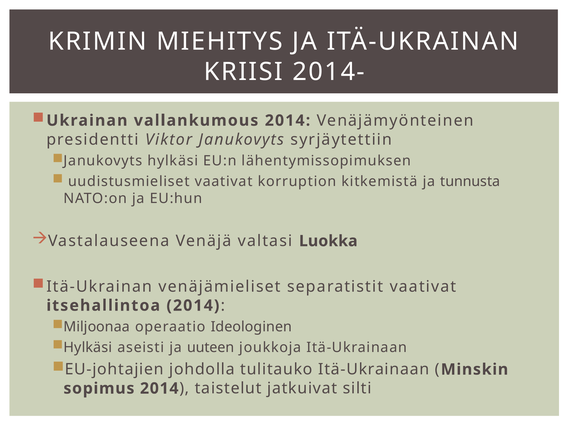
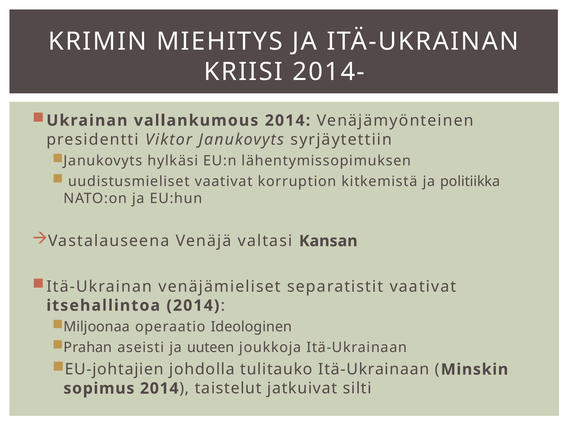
tunnusta: tunnusta -> politiikka (470, 181)
Luokka: Luokka -> Kansan (328, 241)
Hylkäsi: Hylkäsi -> Prahan (88, 347)
